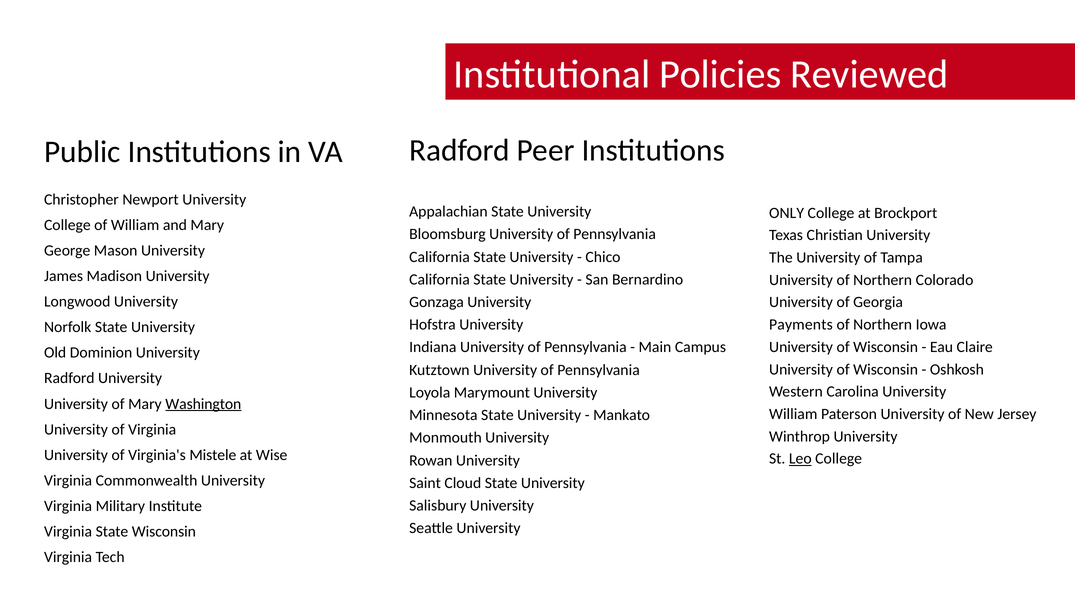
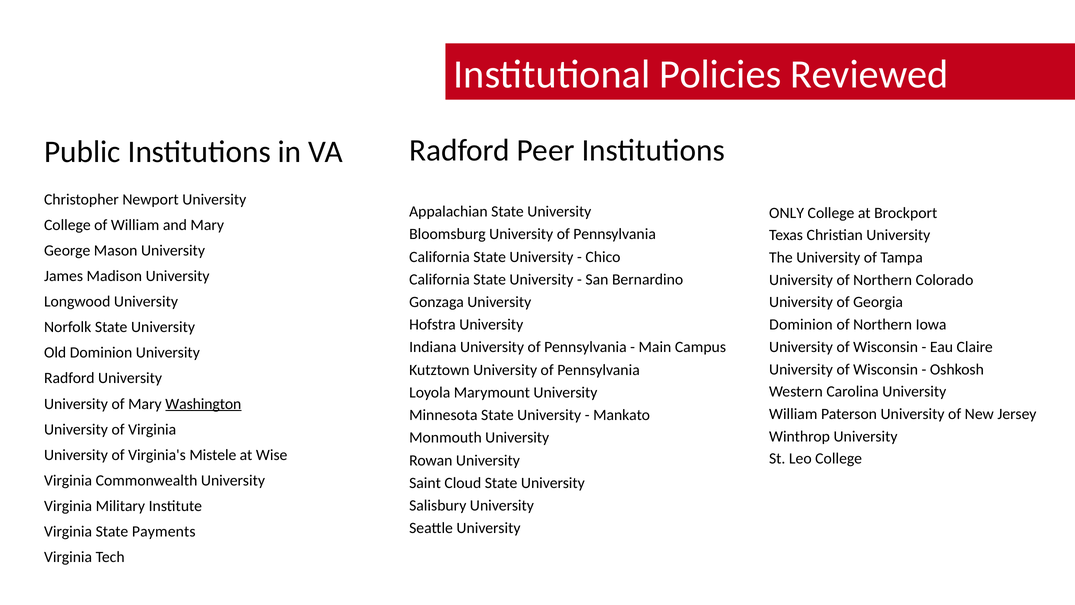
Payments: Payments -> Dominion (801, 324)
Leo underline: present -> none (800, 459)
State Wisconsin: Wisconsin -> Payments (164, 531)
